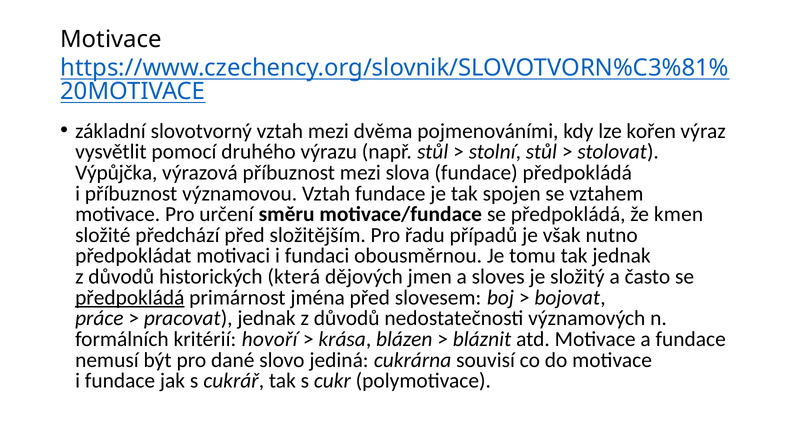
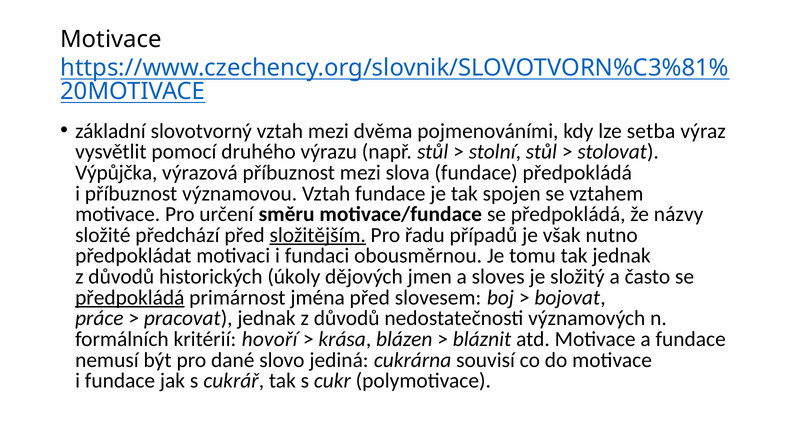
kořen: kořen -> setba (651, 131)
kmen: kmen -> názvy (679, 214)
složitějším underline: none -> present (318, 235)
která: která -> úkoly (294, 277)
